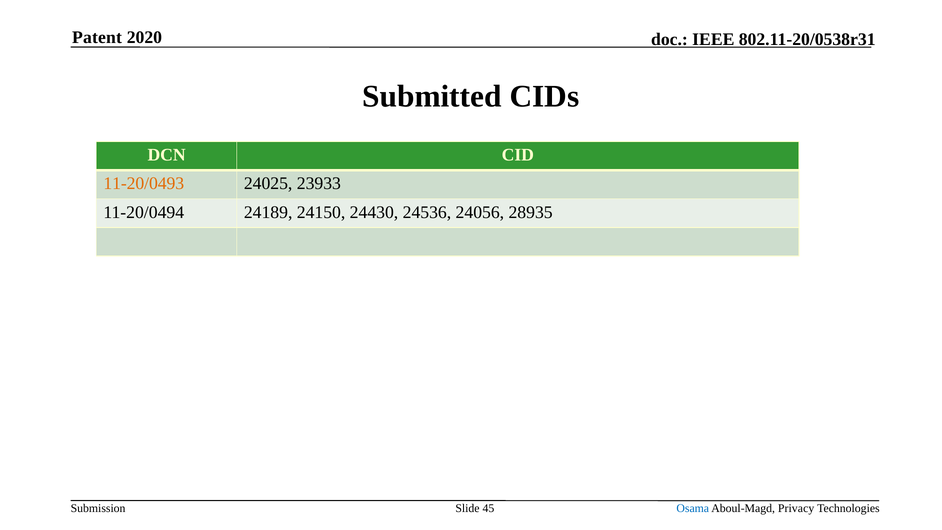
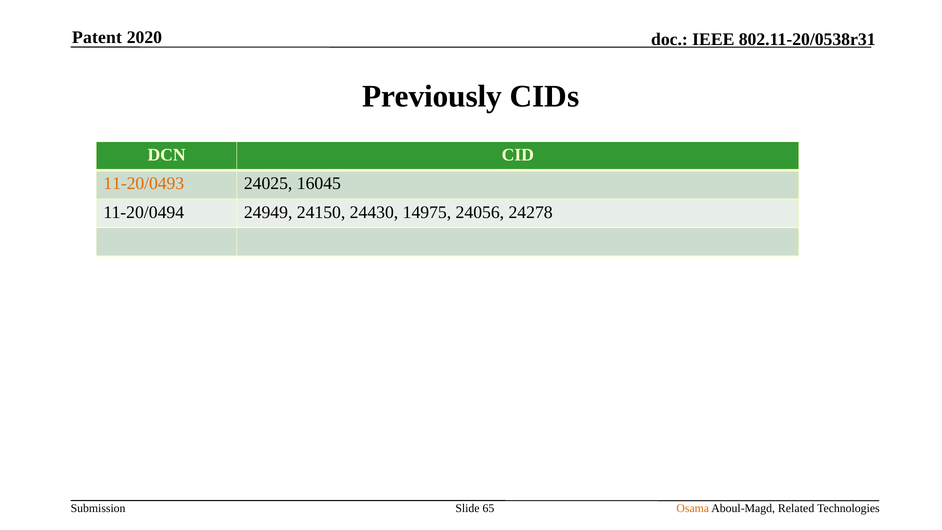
Submitted: Submitted -> Previously (432, 96)
23933: 23933 -> 16045 (319, 184)
24189: 24189 -> 24949 (268, 212)
24536: 24536 -> 14975 (427, 212)
28935: 28935 -> 24278 (531, 212)
45: 45 -> 65 (488, 508)
Osama colour: blue -> orange (693, 508)
Privacy: Privacy -> Related (796, 508)
